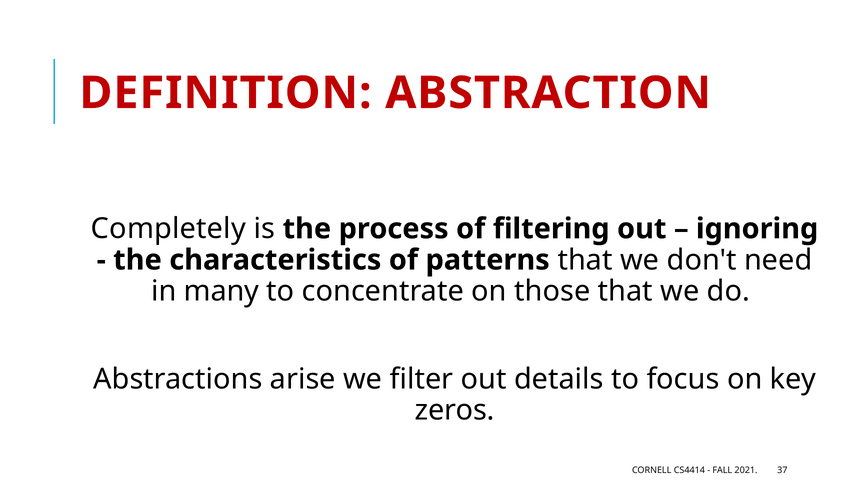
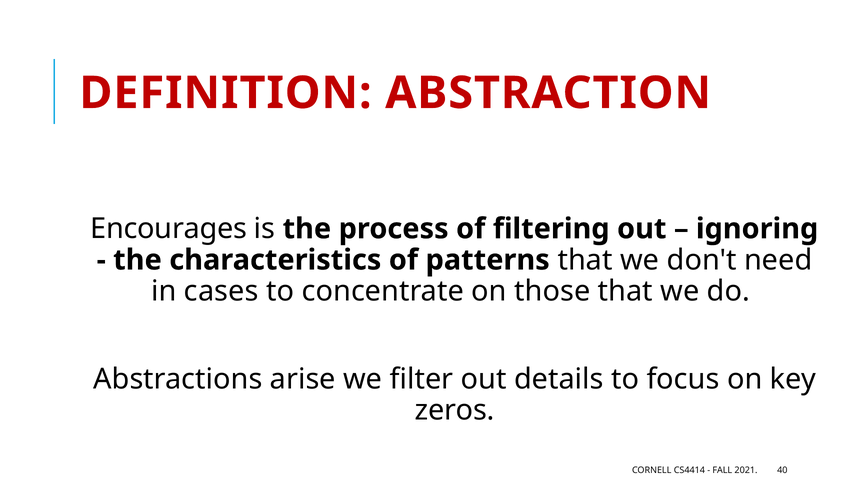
Completely: Completely -> Encourages (169, 229)
many: many -> cases (221, 291)
37: 37 -> 40 (782, 470)
